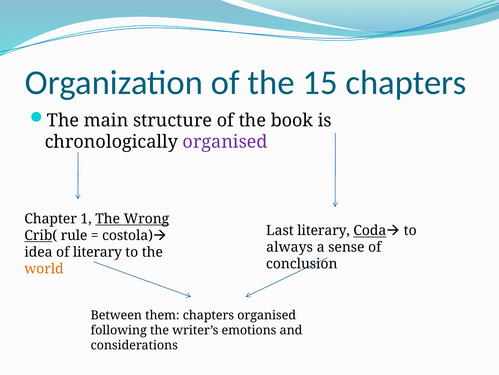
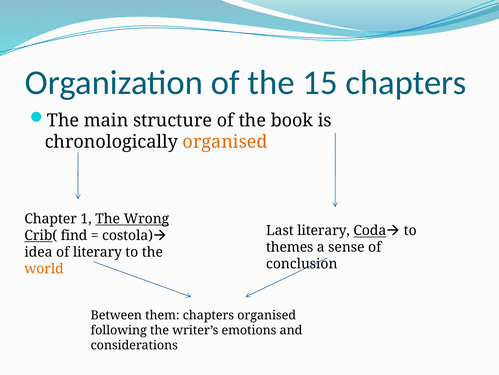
organised colour: purple -> orange (225, 142)
rule: rule -> find (74, 235)
always: always -> themes (290, 247)
